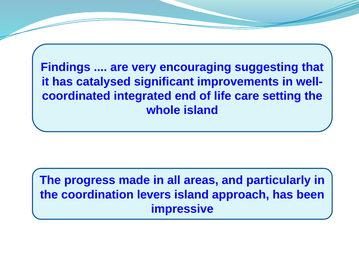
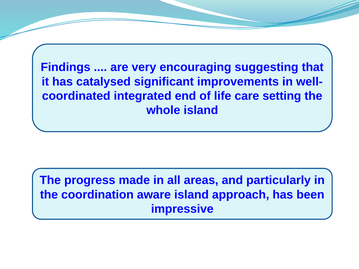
levers: levers -> aware (154, 195)
